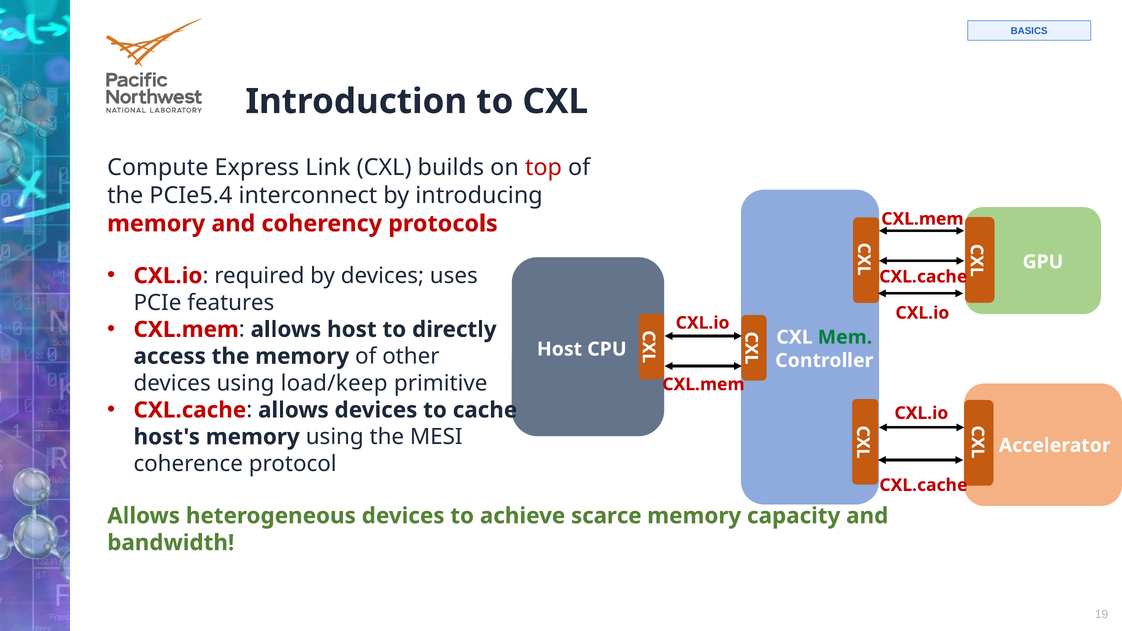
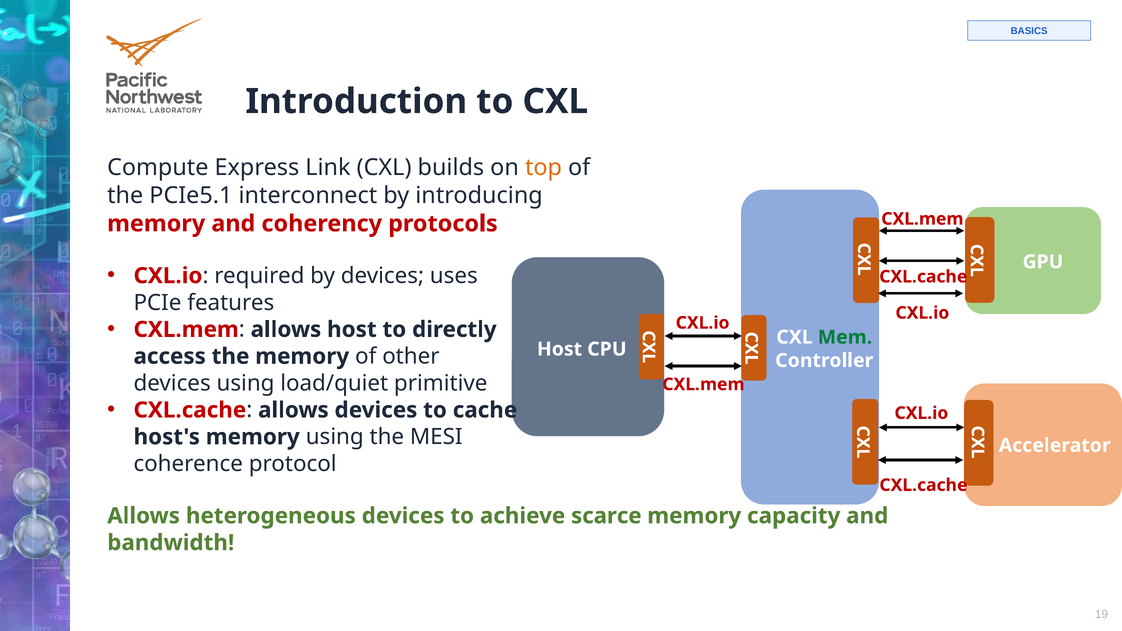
top colour: red -> orange (543, 168)
PCIe5.4: PCIe5.4 -> PCIe5.1 (191, 196)
load/keep: load/keep -> load/quiet (334, 383)
